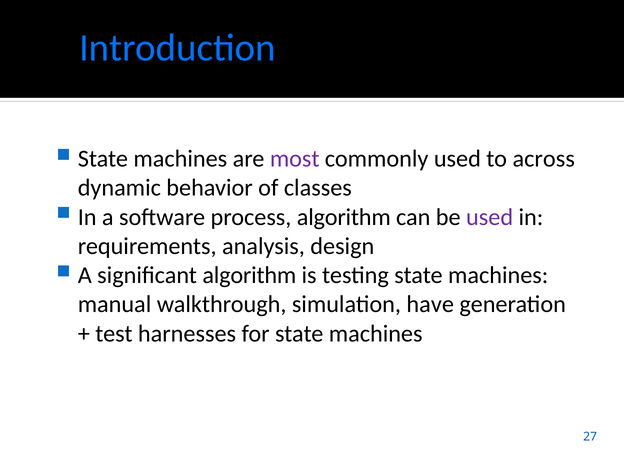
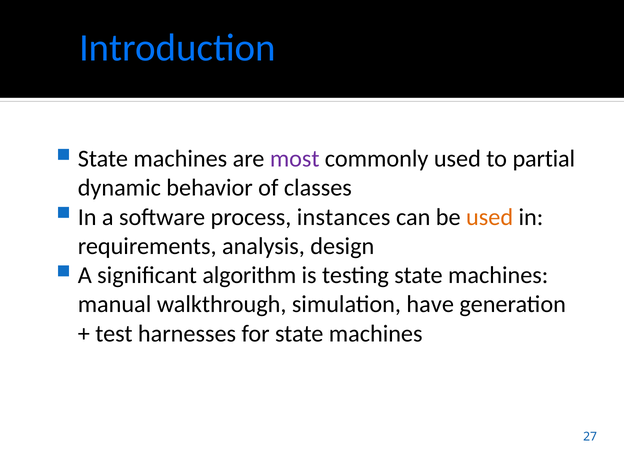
across: across -> partial (544, 159)
process algorithm: algorithm -> instances (344, 217)
used colour: purple -> orange (490, 217)
